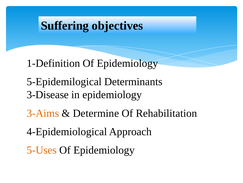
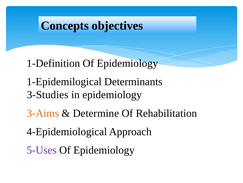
Suffering: Suffering -> Concepts (65, 26)
5-Epidemilogical: 5-Epidemilogical -> 1-Epidemilogical (64, 81)
3-Disease: 3-Disease -> 3-Studies (48, 94)
5-Uses colour: orange -> purple (42, 149)
